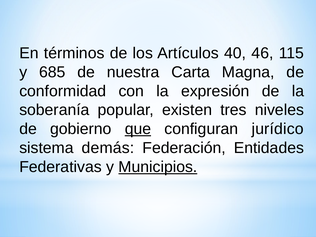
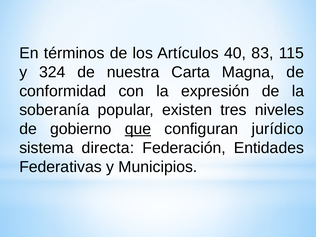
46: 46 -> 83 (262, 53)
685: 685 -> 324 (52, 72)
demás: demás -> directa (108, 148)
Municipios underline: present -> none (158, 167)
